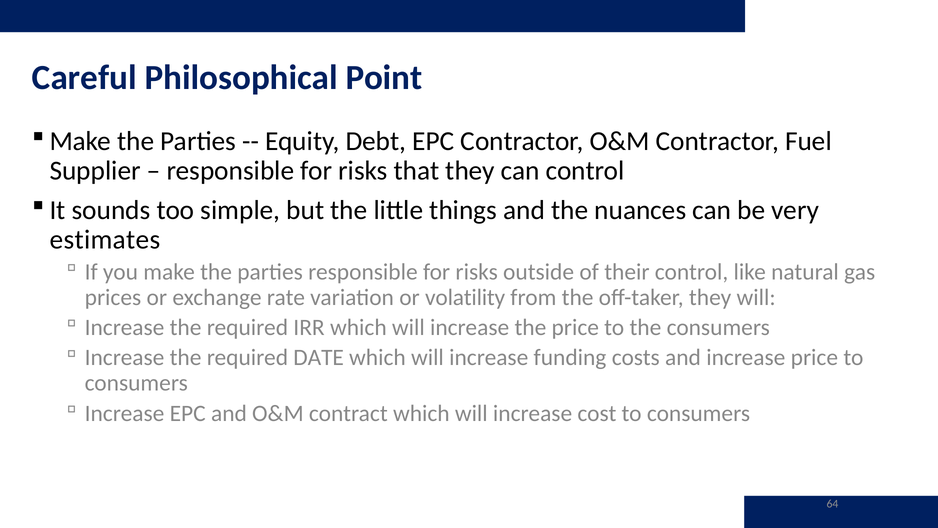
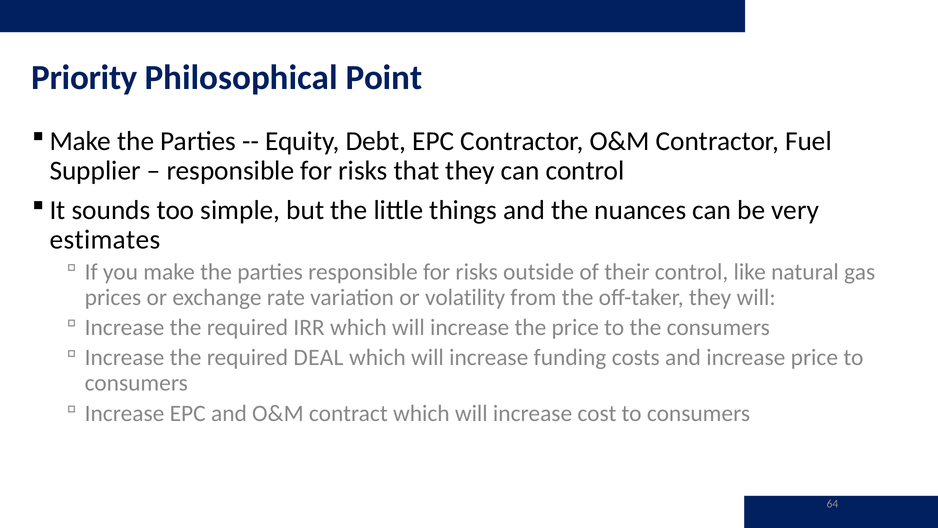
Careful: Careful -> Priority (84, 78)
DATE: DATE -> DEAL (318, 357)
